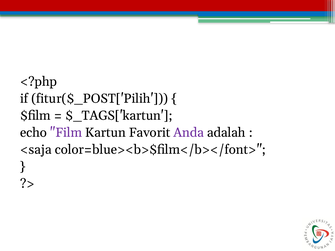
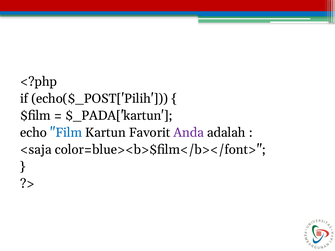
fitur($_POST['Pilih: fitur($_POST['Pilih -> echo($_POST['Pilih (100, 99)
$_TAGS['kartun: $_TAGS['kartun -> $_PADA['kartun (119, 116)
Film colour: purple -> blue (66, 133)
